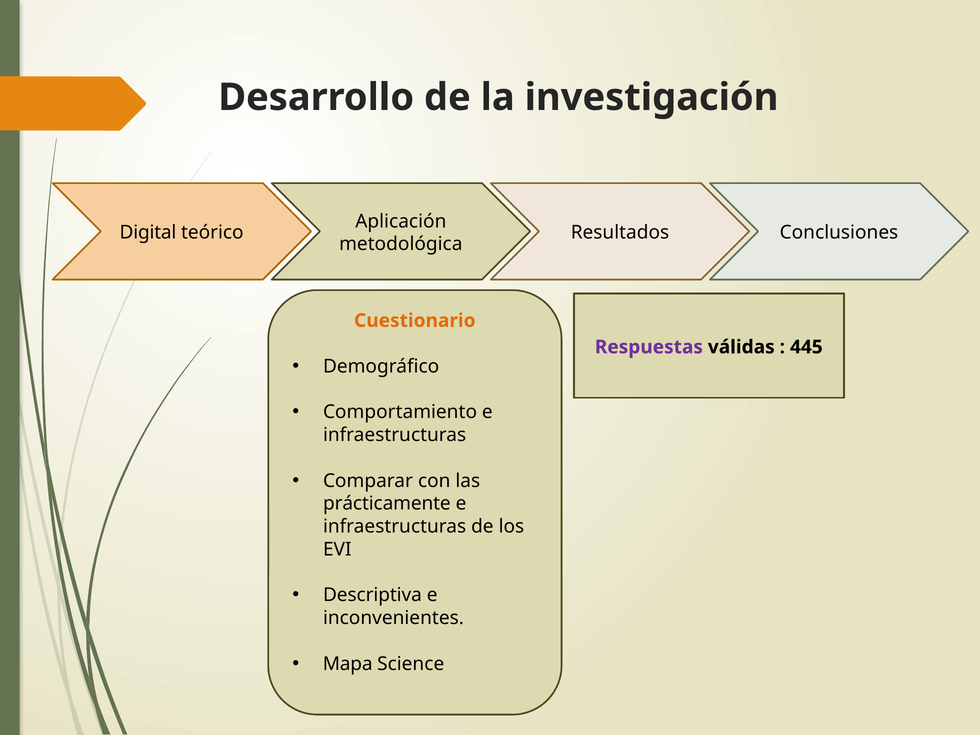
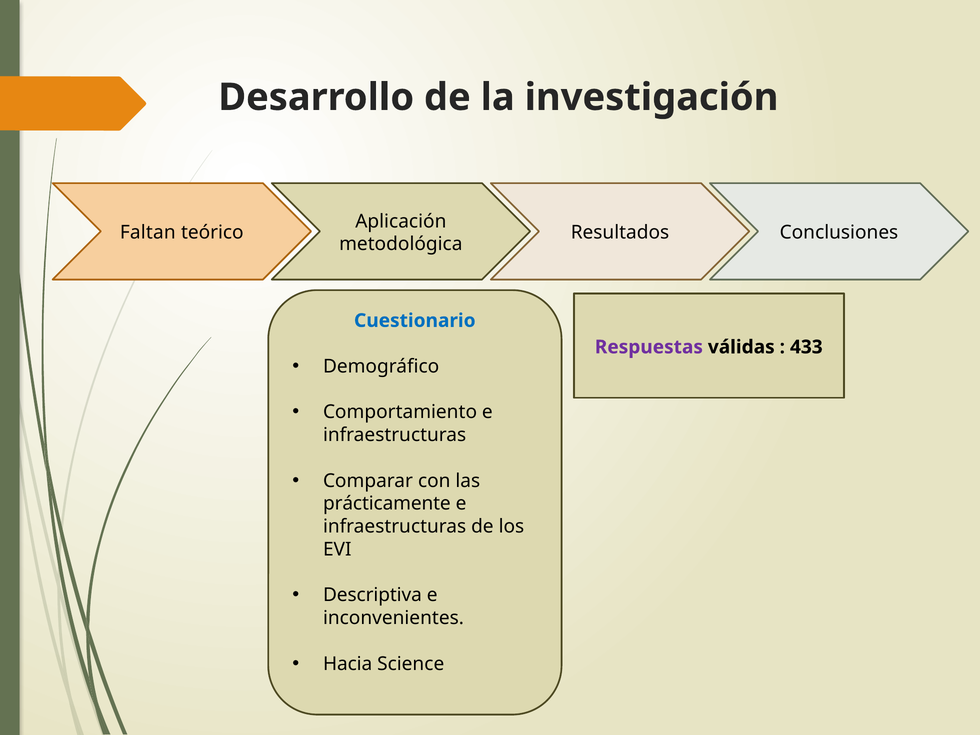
Digital: Digital -> Faltan (148, 233)
Cuestionario colour: orange -> blue (415, 321)
445: 445 -> 433 (806, 347)
Mapa: Mapa -> Hacia (348, 664)
